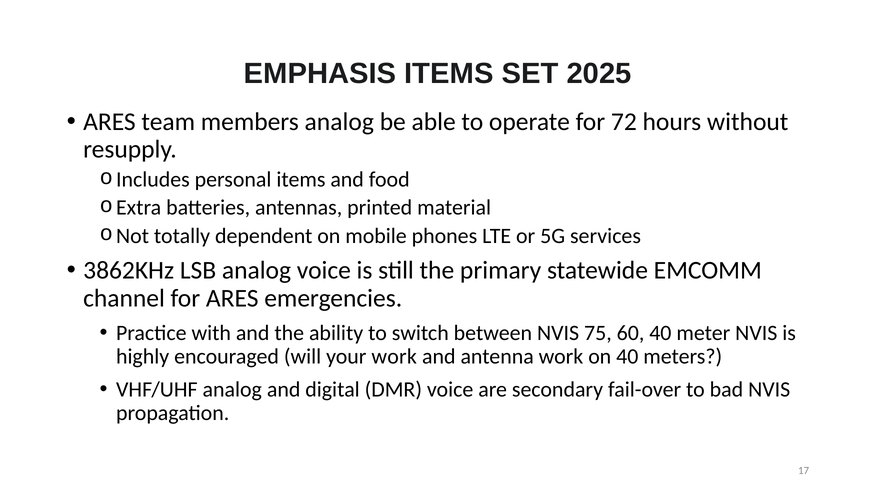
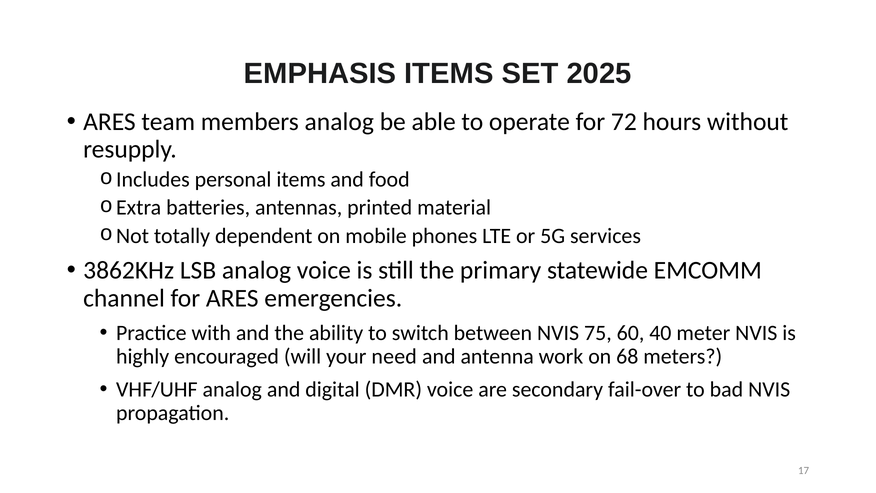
your work: work -> need (394, 356)
on 40: 40 -> 68 (627, 356)
